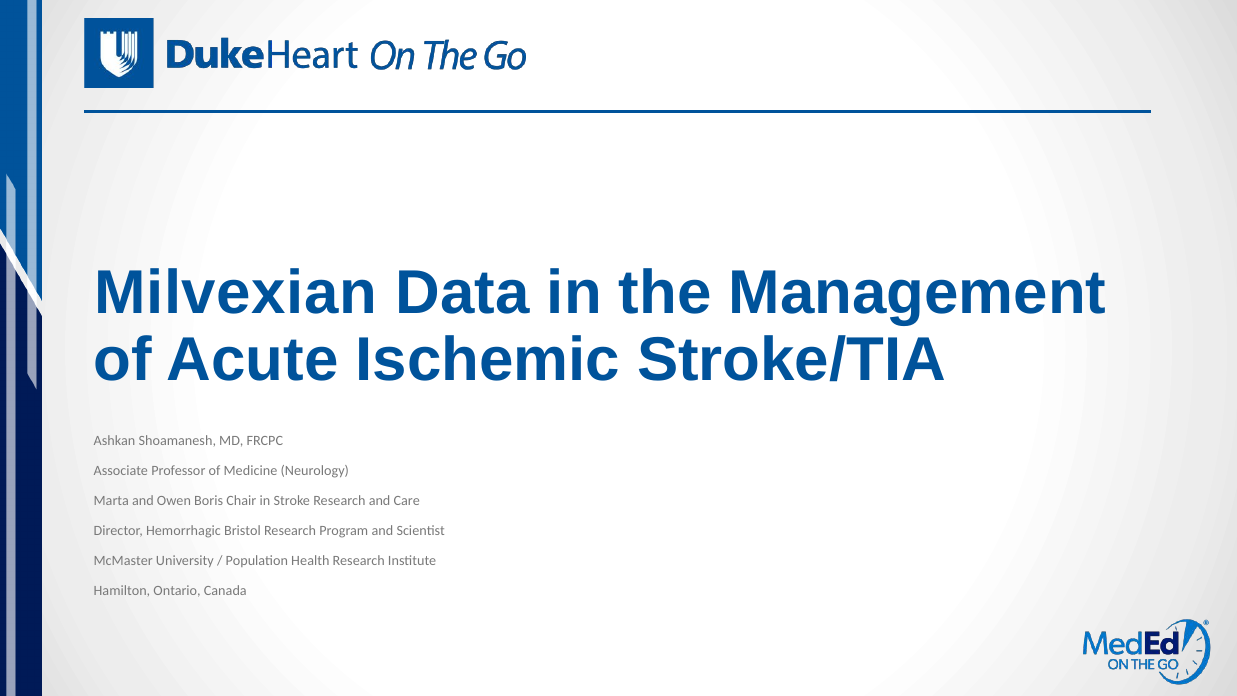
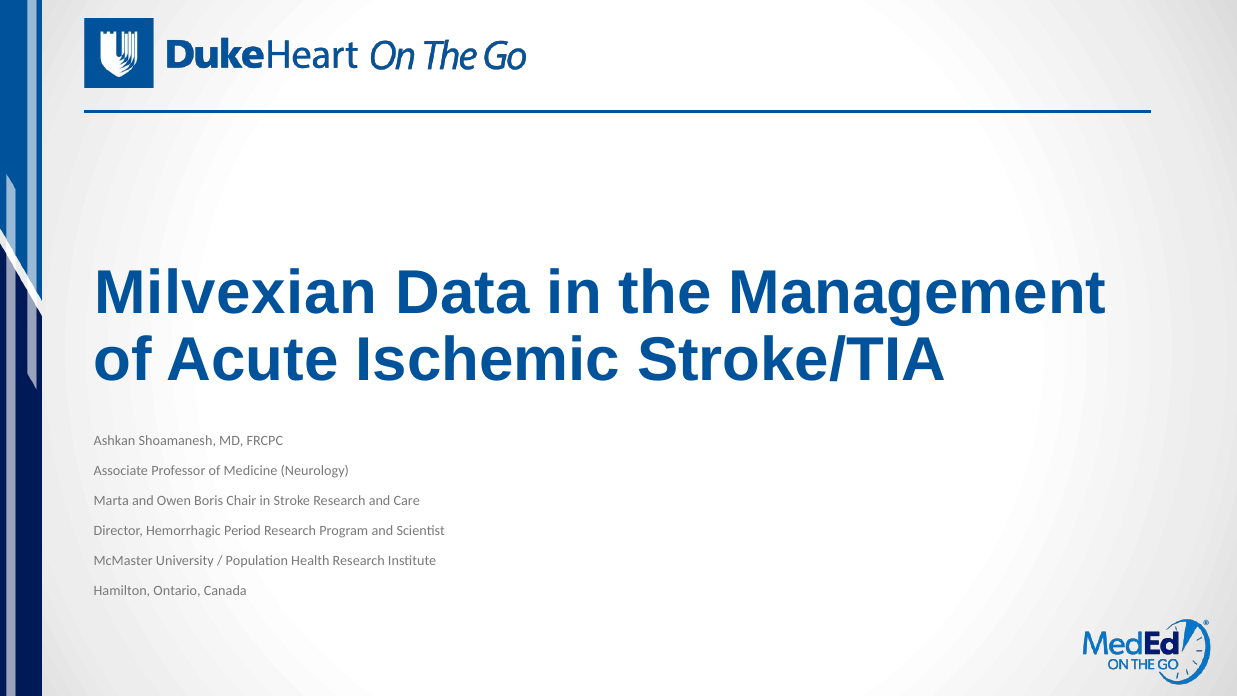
Bristol: Bristol -> Period (243, 531)
